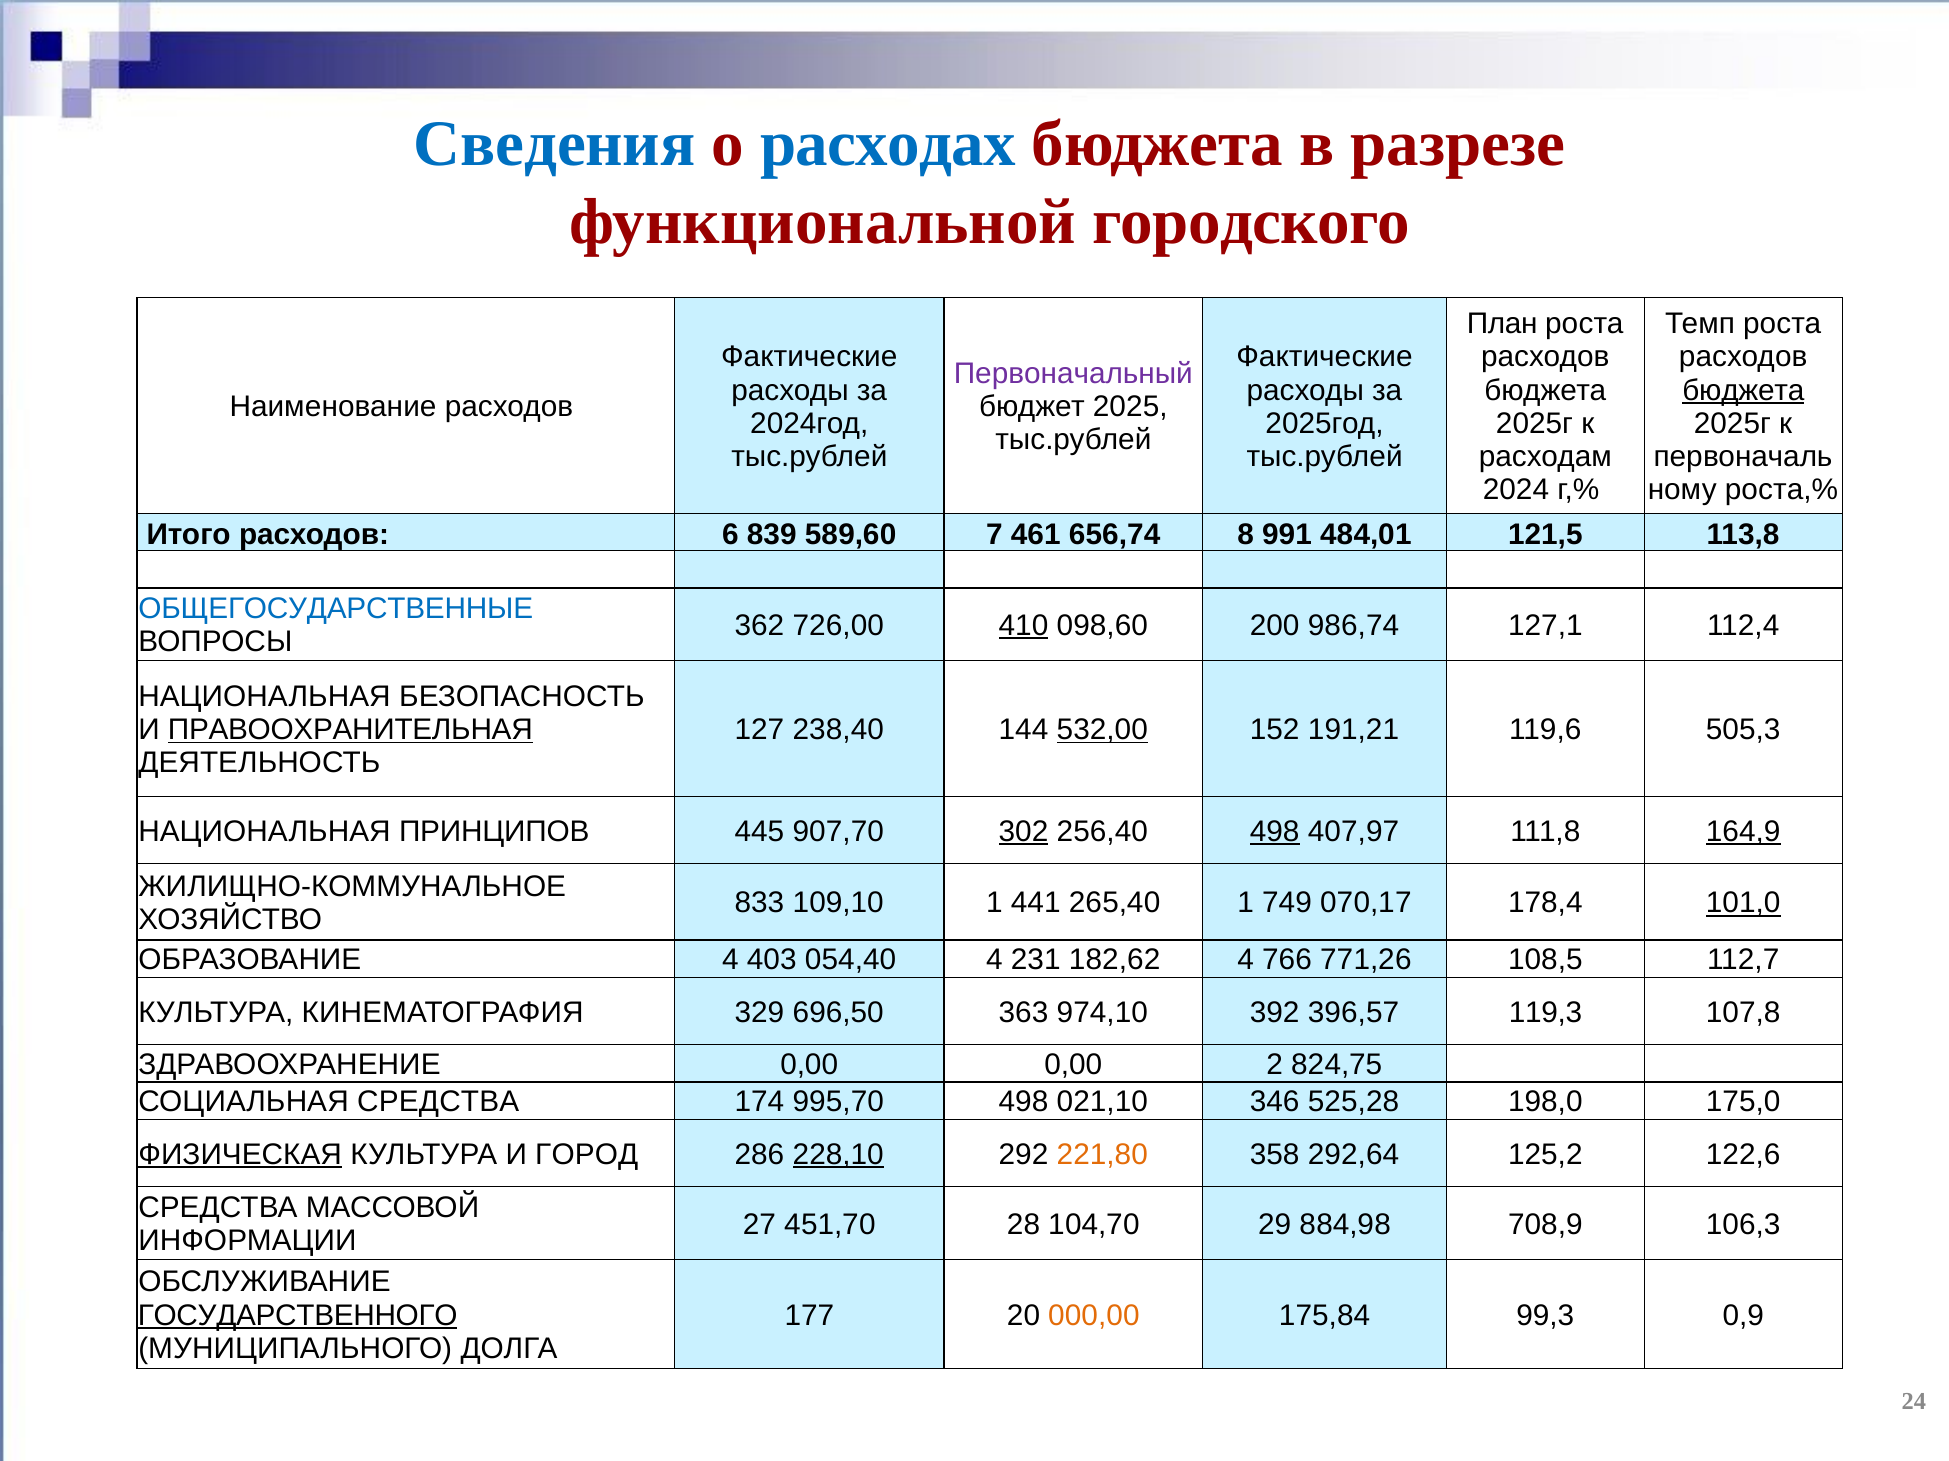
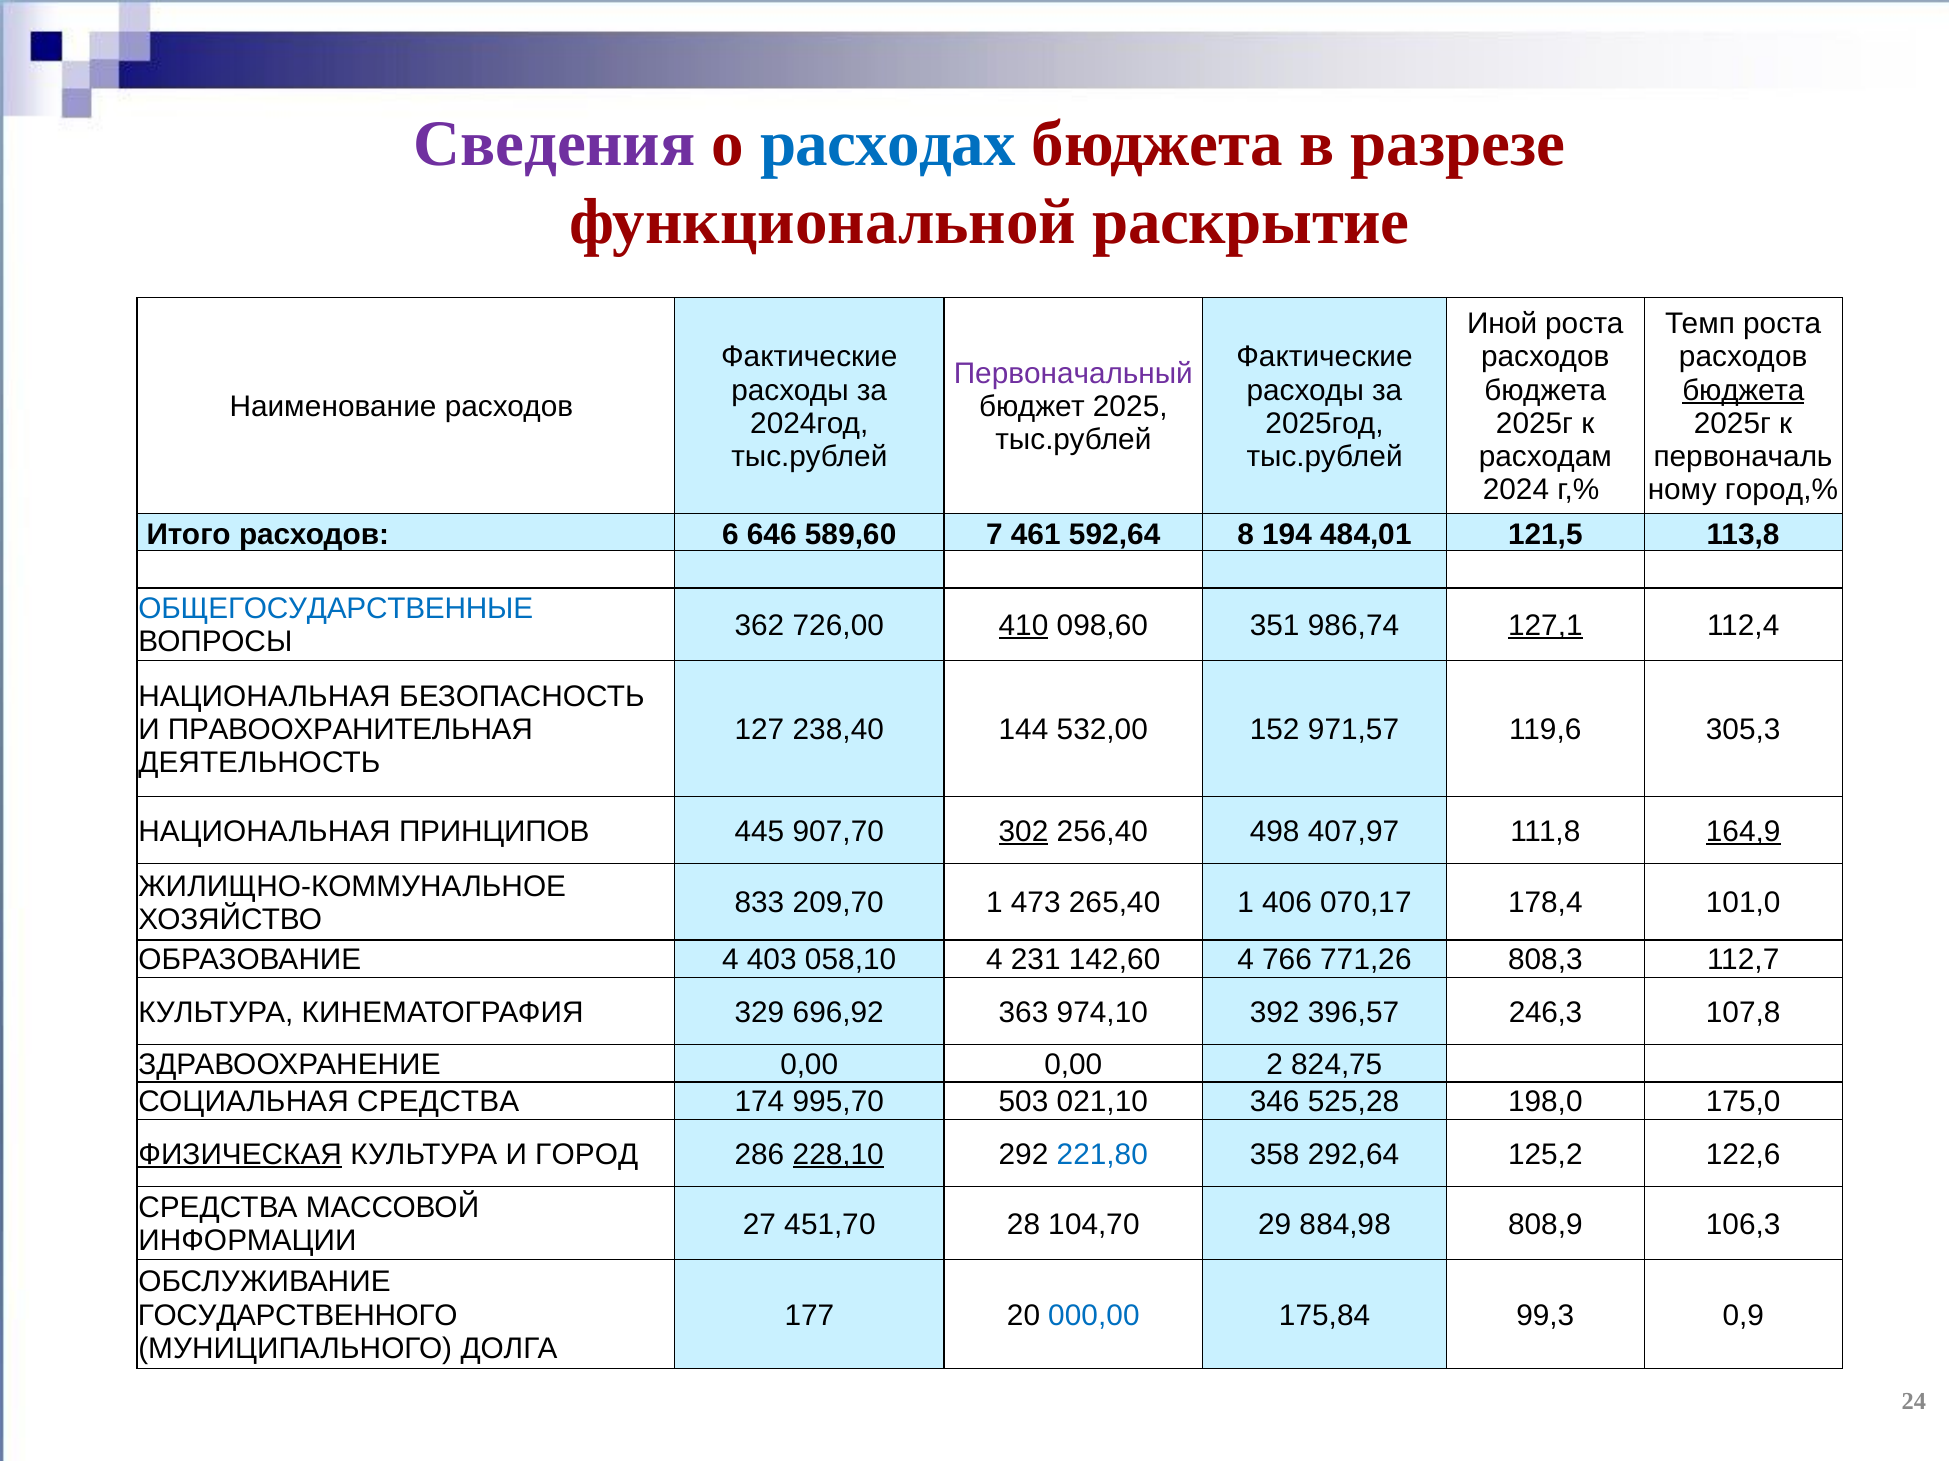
Сведения colour: blue -> purple (555, 144)
городского: городского -> раскрытие (1251, 222)
План: План -> Иной (1502, 324)
роста,%: роста,% -> город,% (1781, 490)
839: 839 -> 646 (772, 535)
656,74: 656,74 -> 592,64 (1115, 535)
991: 991 -> 194 (1287, 535)
200: 200 -> 351 (1275, 626)
127,1 underline: none -> present (1545, 626)
ПРАВООХРАНИТЕЛЬНАЯ underline: present -> none (350, 730)
532,00 underline: present -> none (1102, 730)
191,21: 191,21 -> 971,57 (1353, 730)
505,3: 505,3 -> 305,3 (1743, 730)
498 underline: present -> none (1275, 832)
109,10: 109,10 -> 209,70 (838, 904)
441: 441 -> 473 (1036, 904)
749: 749 -> 406 (1287, 904)
101,0 underline: present -> none (1743, 904)
054,40: 054,40 -> 058,10 (851, 960)
182,62: 182,62 -> 142,60 (1115, 960)
108,5: 108,5 -> 808,3 (1545, 960)
696,50: 696,50 -> 696,92 (838, 1013)
119,3: 119,3 -> 246,3 (1545, 1013)
995,70 498: 498 -> 503 (1023, 1102)
221,80 colour: orange -> blue (1102, 1155)
708,9: 708,9 -> 808,9 (1545, 1225)
ГОСУДАРСТВЕННОГО underline: present -> none (298, 1316)
000,00 colour: orange -> blue (1094, 1316)
